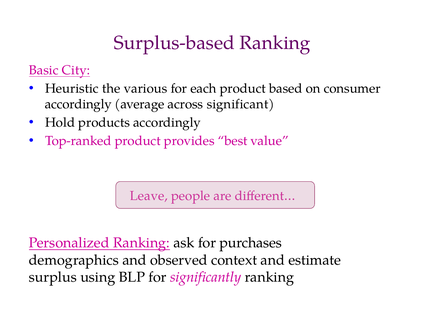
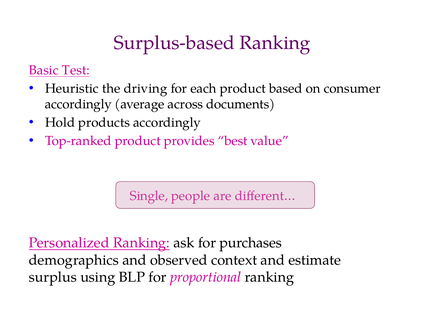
City: City -> Test (76, 70)
various: various -> driving (145, 89)
significant: significant -> documents (241, 104)
Leave: Leave -> Single (149, 196)
significantly: significantly -> proportional (206, 277)
